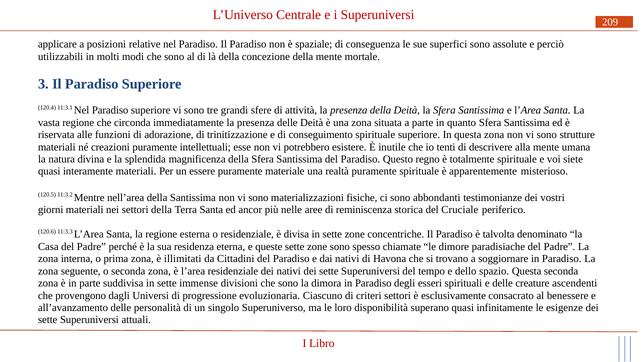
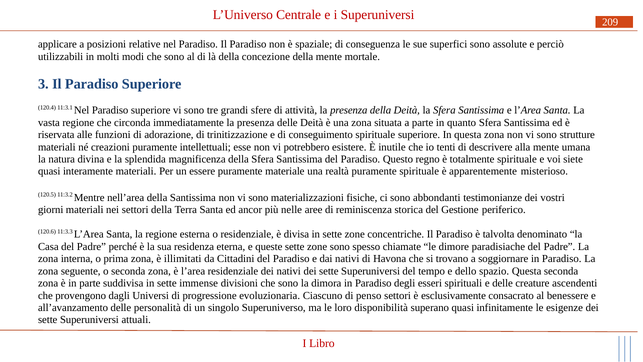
Cruciale: Cruciale -> Gestione (460, 210)
criteri: criteri -> penso (369, 296)
